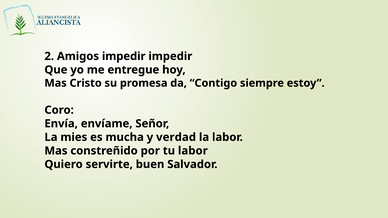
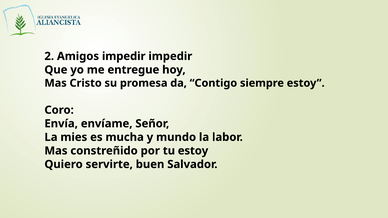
verdad: verdad -> mundo (176, 137)
tu labor: labor -> estoy (193, 151)
